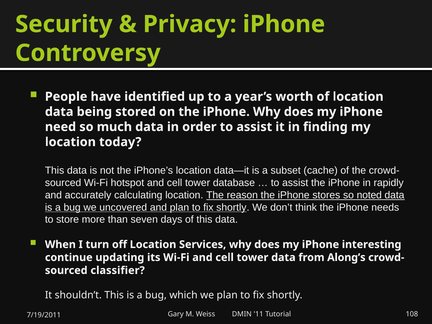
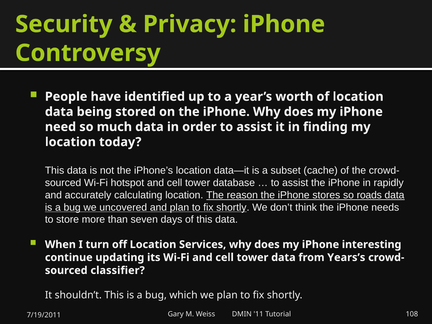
noted: noted -> roads (369, 195)
Along’s: Along’s -> Years’s (346, 257)
